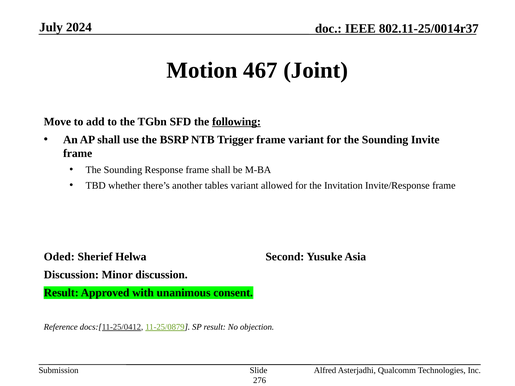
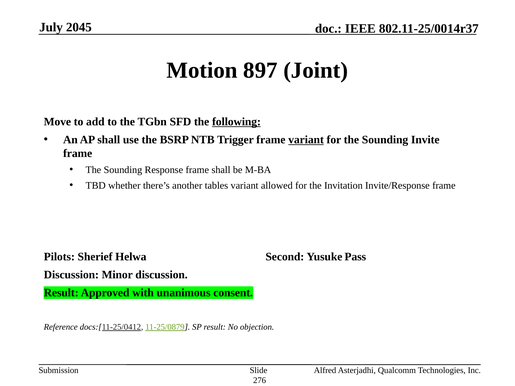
2024: 2024 -> 2045 (79, 27)
467: 467 -> 897 (260, 70)
variant underline: none -> present (306, 140)
Oded: Oded -> Pilots (59, 257)
Asia: Asia -> Pass (355, 257)
